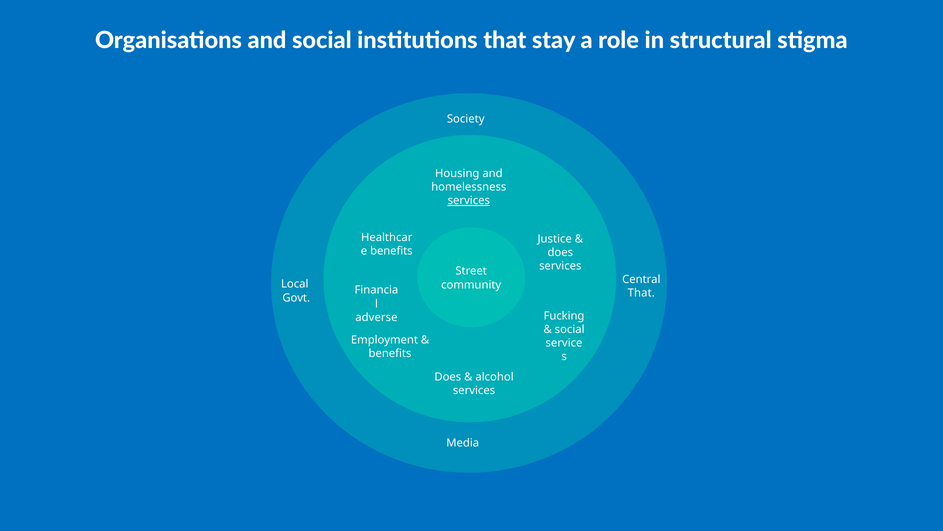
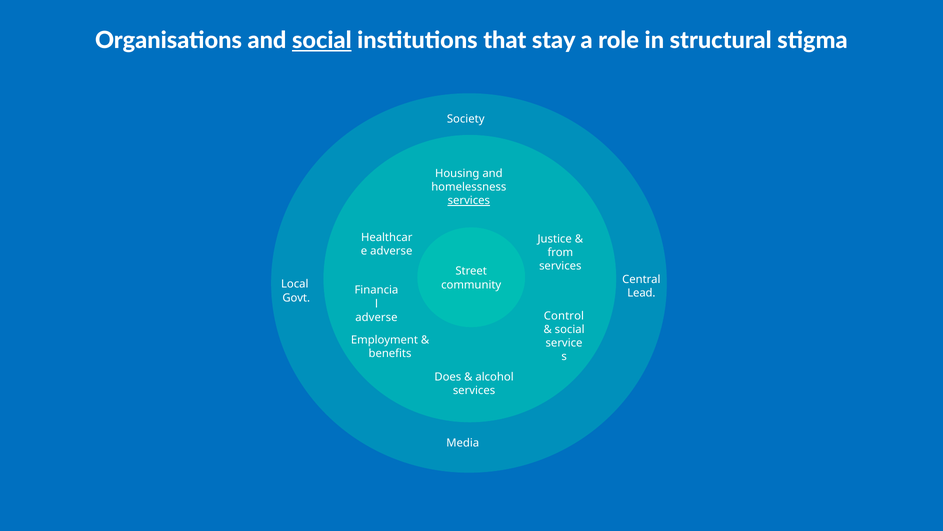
social underline: none -> present (322, 40)
benefits: benefits -> adverse (391, 251)
does: does -> from (560, 252)
That: That -> Lead (641, 293)
Fucking: Fucking -> Control (564, 316)
